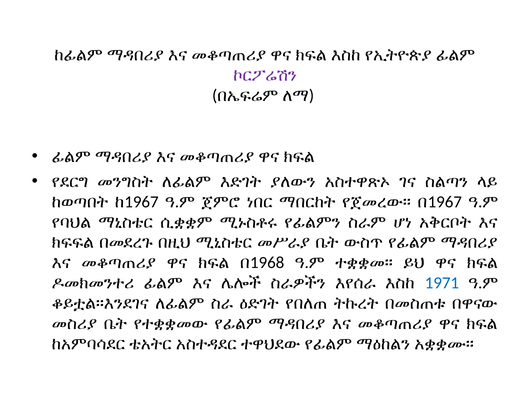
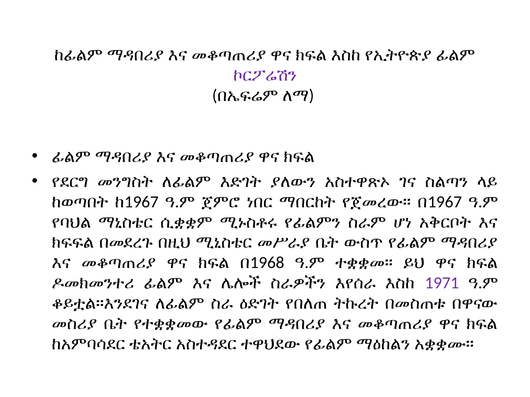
1971 colour: blue -> purple (442, 283)
